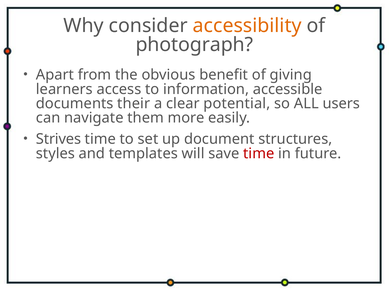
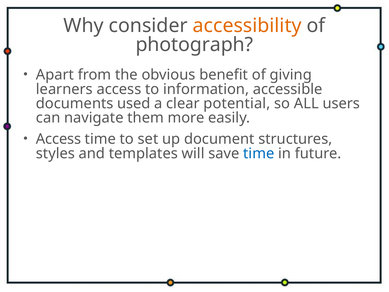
their: their -> used (134, 103)
Strives: Strives -> Access (59, 139)
time colour: red -> blue (259, 153)
